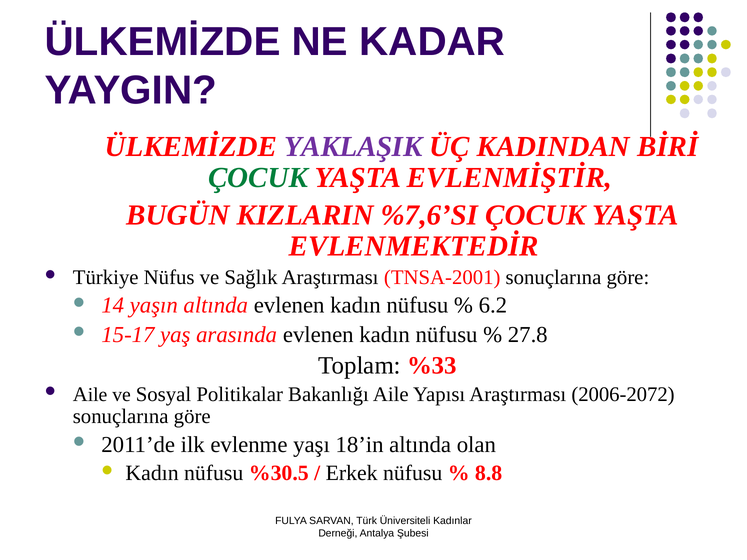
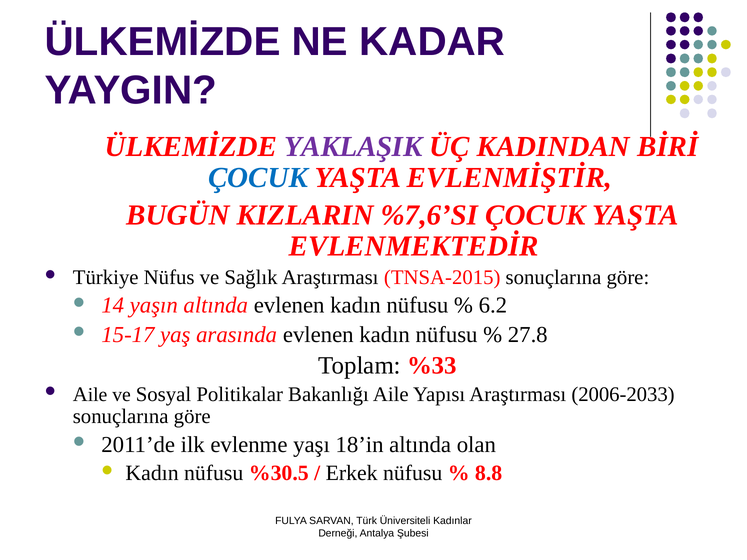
ÇOCUK colour: green -> blue (258, 178)
TNSA-2001: TNSA-2001 -> TNSA-2015 (442, 278)
2006-2072: 2006-2072 -> 2006-2033 (623, 394)
